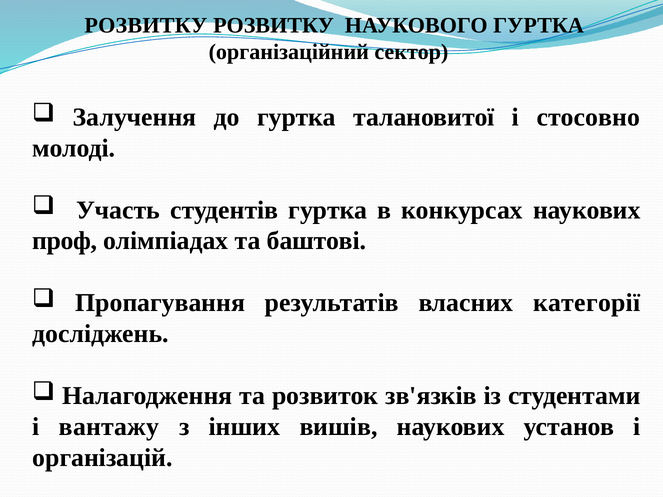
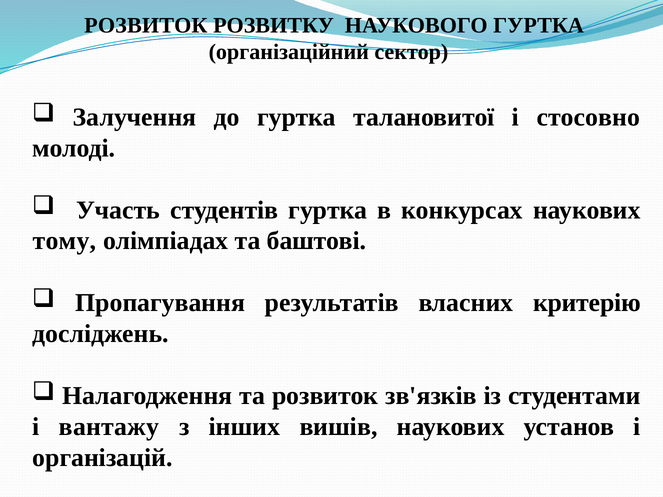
РОЗВИТКУ: РОЗВИТКУ -> РОЗВИТОК (146, 25)
проф: проф -> тому (64, 241)
категорії: категорії -> критерію (587, 303)
